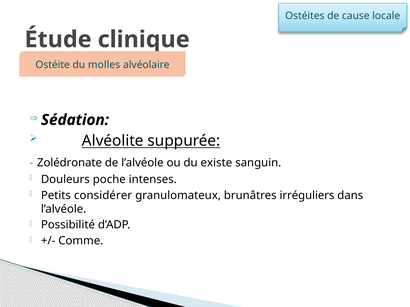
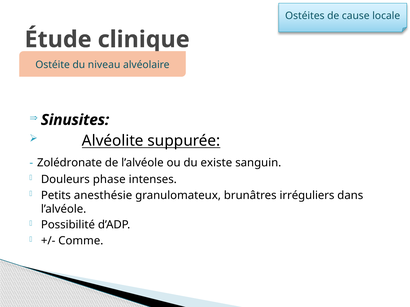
molles: molles -> niveau (104, 65)
Sédation: Sédation -> Sinusites (75, 120)
poche: poche -> phase (109, 180)
considérer: considérer -> anesthésie (103, 196)
